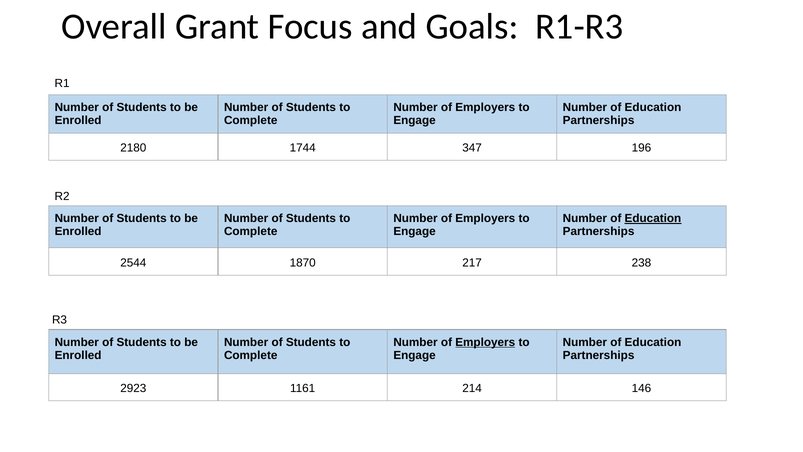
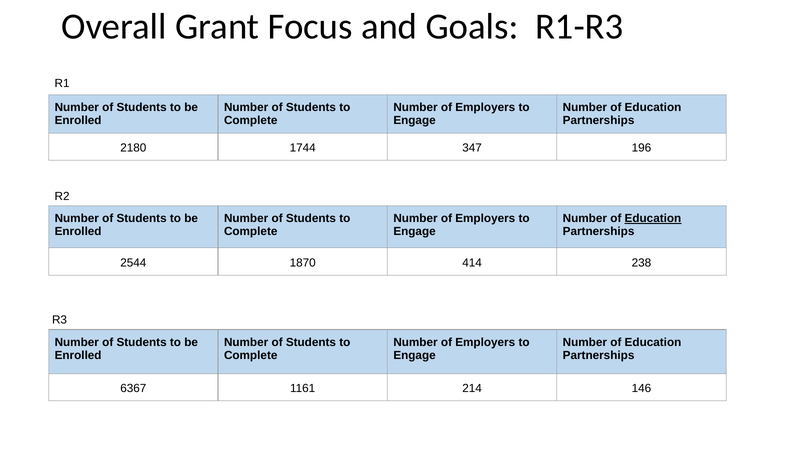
217: 217 -> 414 (472, 262)
Employers underline: present -> none (485, 342)
2923: 2923 -> 6367 (133, 388)
